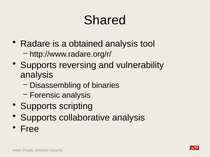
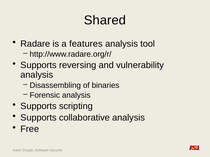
obtained: obtained -> features (86, 44)
